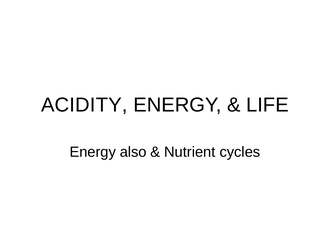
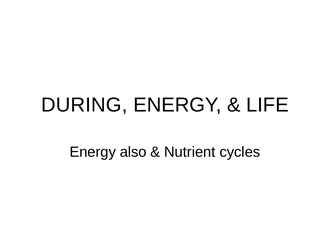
ACIDITY: ACIDITY -> DURING (84, 105)
